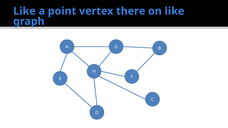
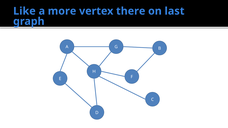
point: point -> more (62, 11)
on like: like -> last (175, 11)
